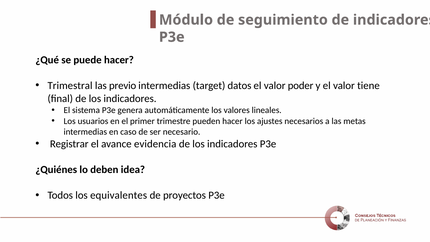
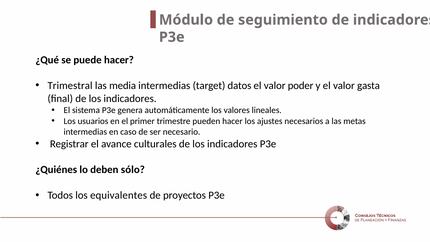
previo: previo -> media (123, 86)
tiene: tiene -> gasta (369, 86)
evidencia: evidencia -> culturales (155, 144)
idea: idea -> sólo (133, 170)
